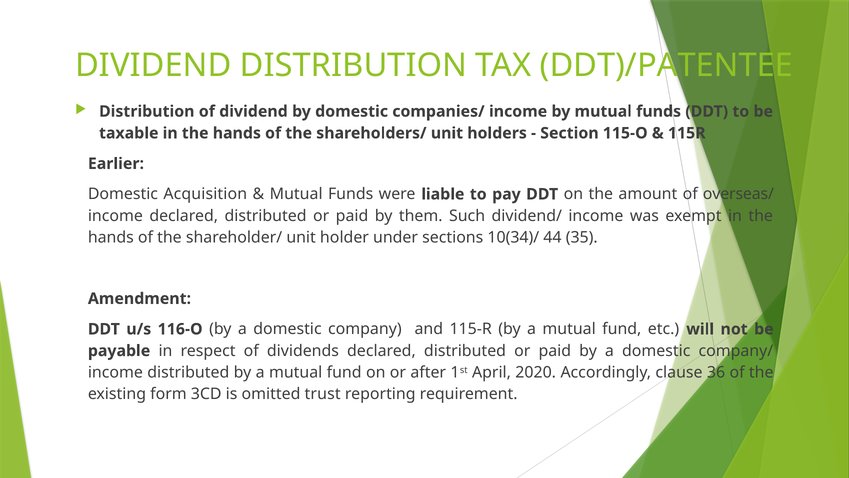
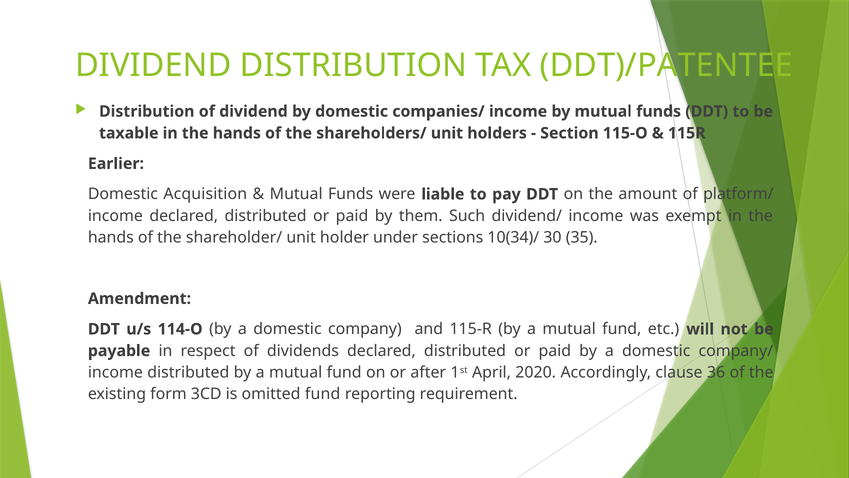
overseas/: overseas/ -> platform/ (738, 194)
44: 44 -> 30 (552, 237)
116-O: 116-O -> 114-O (180, 329)
omitted trust: trust -> fund (323, 394)
